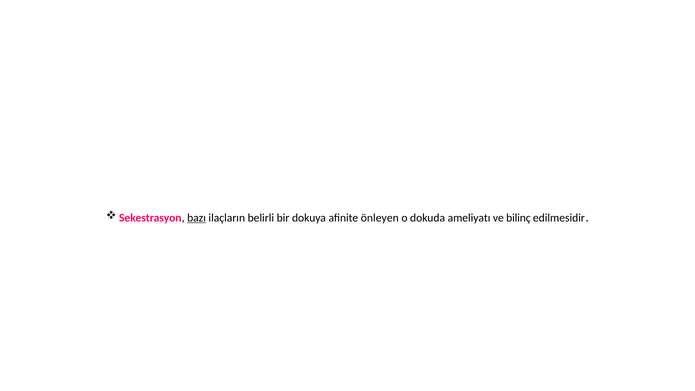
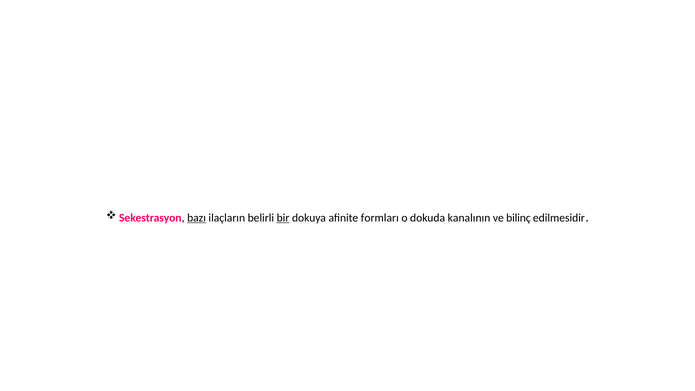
bir underline: none -> present (283, 218)
önleyen: önleyen -> formları (380, 218)
ameliyatı: ameliyatı -> kanalının (469, 218)
